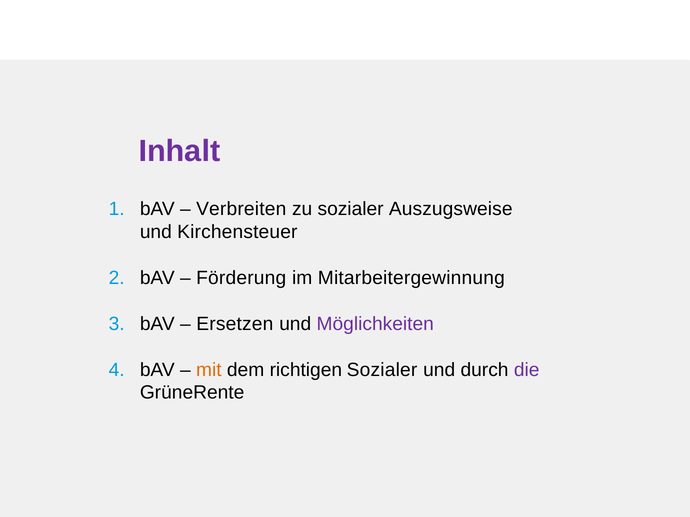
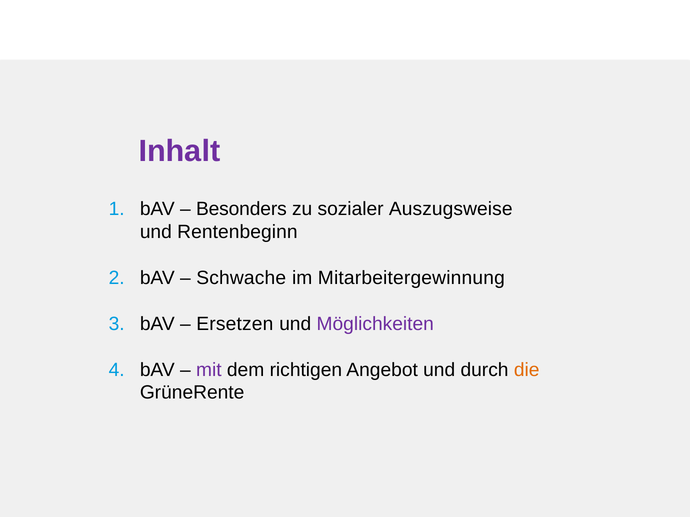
Verbreiten: Verbreiten -> Besonders (241, 209)
Kirchensteuer: Kirchensteuer -> Rentenbeginn (237, 232)
Förderung: Förderung -> Schwache (241, 278)
mit colour: orange -> purple (209, 370)
richtigen Sozialer: Sozialer -> Angebot (382, 370)
die colour: purple -> orange (527, 370)
